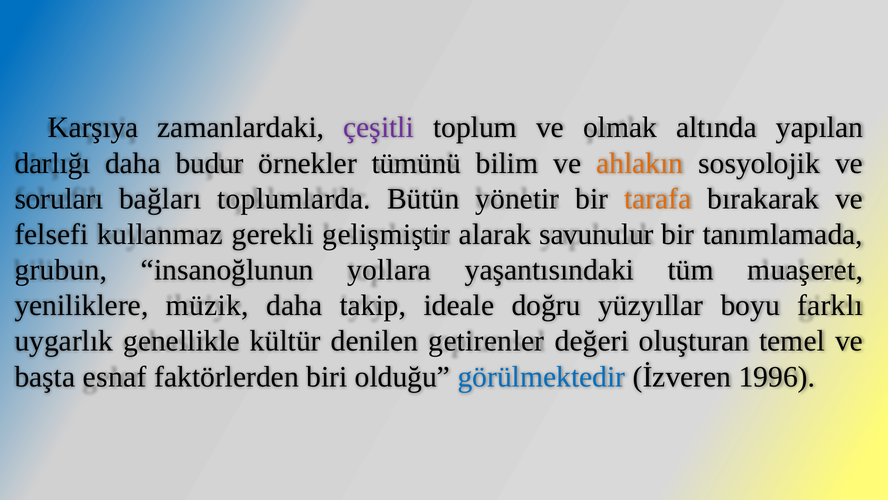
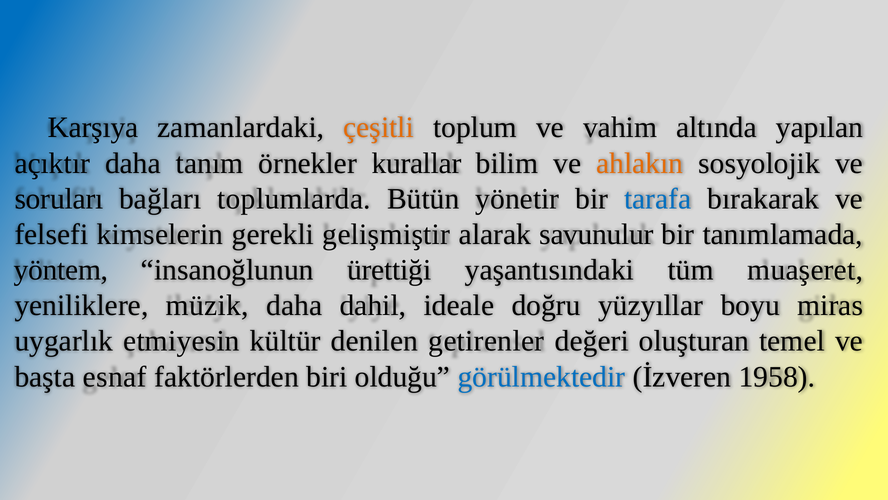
çeşitli colour: purple -> orange (379, 128)
olmak: olmak -> vahim (620, 128)
darlığı: darlığı -> açıktır (52, 163)
budur: budur -> tanım (210, 163)
tümünü: tümünü -> kurallar (416, 163)
tarafa colour: orange -> blue (658, 199)
kullanmaz: kullanmaz -> kimselerin (160, 234)
grubun: grubun -> yöntem (61, 270)
yollara: yollara -> ürettiği (389, 270)
takip: takip -> dahil (373, 305)
farklı: farklı -> miras (830, 305)
genellikle: genellikle -> etmiyesin (181, 341)
1996: 1996 -> 1958 (777, 376)
